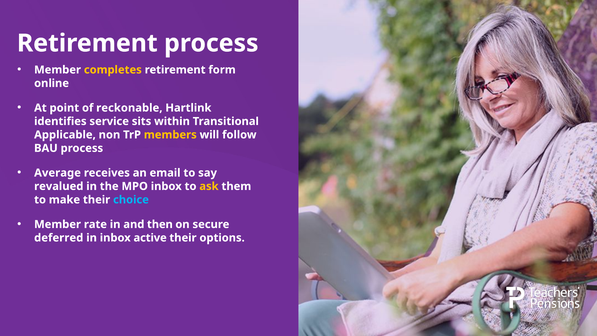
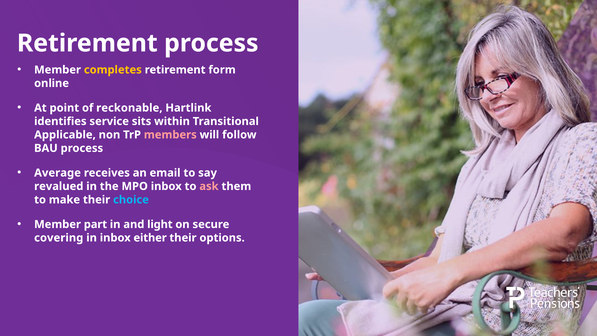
members colour: yellow -> pink (170, 135)
ask colour: yellow -> pink (209, 186)
rate: rate -> part (95, 224)
then: then -> light (160, 224)
deferred: deferred -> covering (59, 238)
active: active -> either (150, 238)
